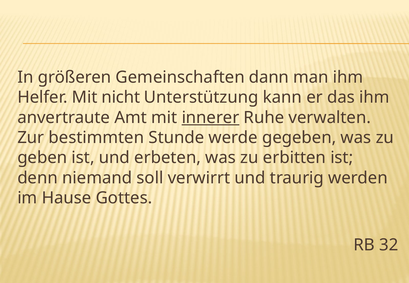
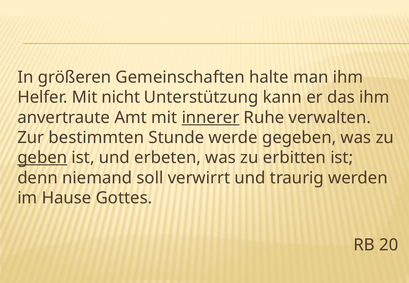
dann: dann -> halte (269, 77)
geben underline: none -> present (42, 158)
32: 32 -> 20 (389, 245)
